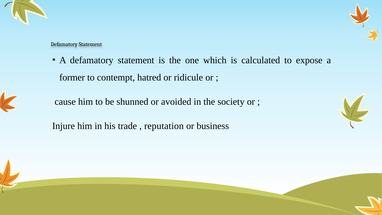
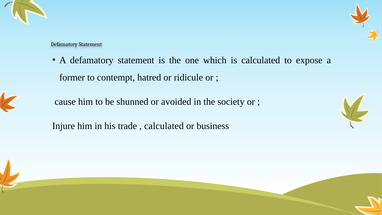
reputation: reputation -> calculated (164, 126)
